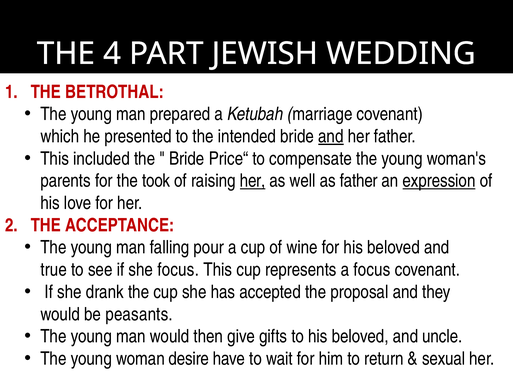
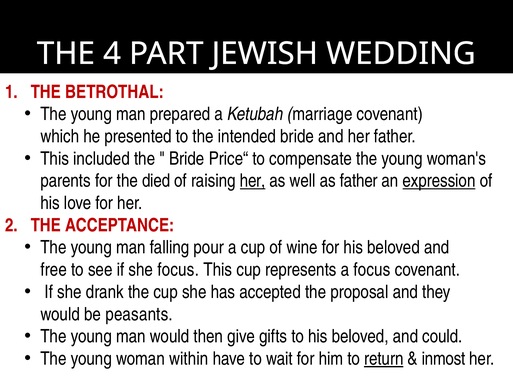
and underline: present -> none (331, 136)
took: took -> died (156, 181)
true: true -> free (54, 270)
uncle: uncle -> could (442, 336)
desire: desire -> within (189, 358)
return underline: none -> present (384, 358)
sexual: sexual -> inmost (444, 358)
